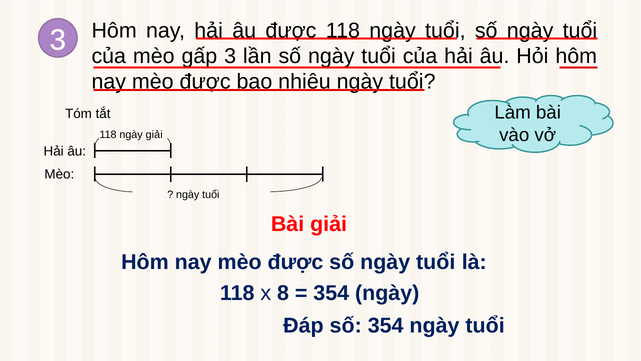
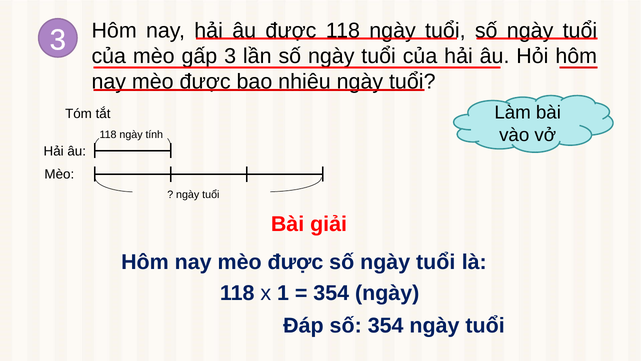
ngày giải: giải -> tính (154, 135)
8: 8 -> 1 (283, 294)
